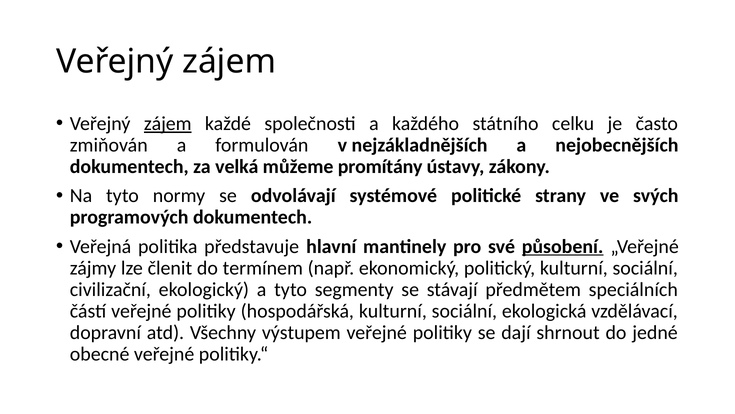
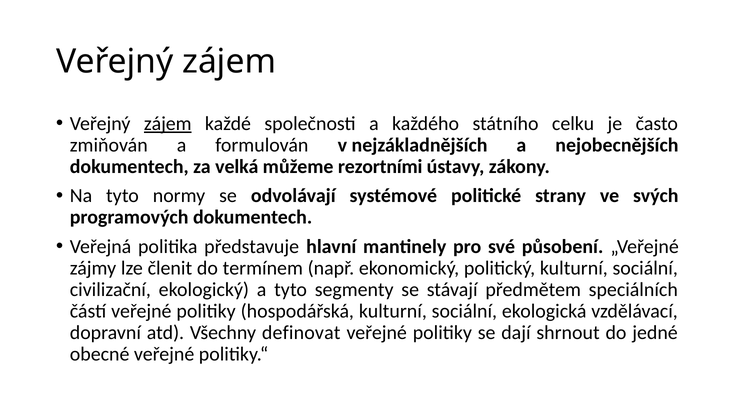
promítány: promítány -> rezortními (380, 166)
působení underline: present -> none (563, 246)
výstupem: výstupem -> definovat (301, 332)
